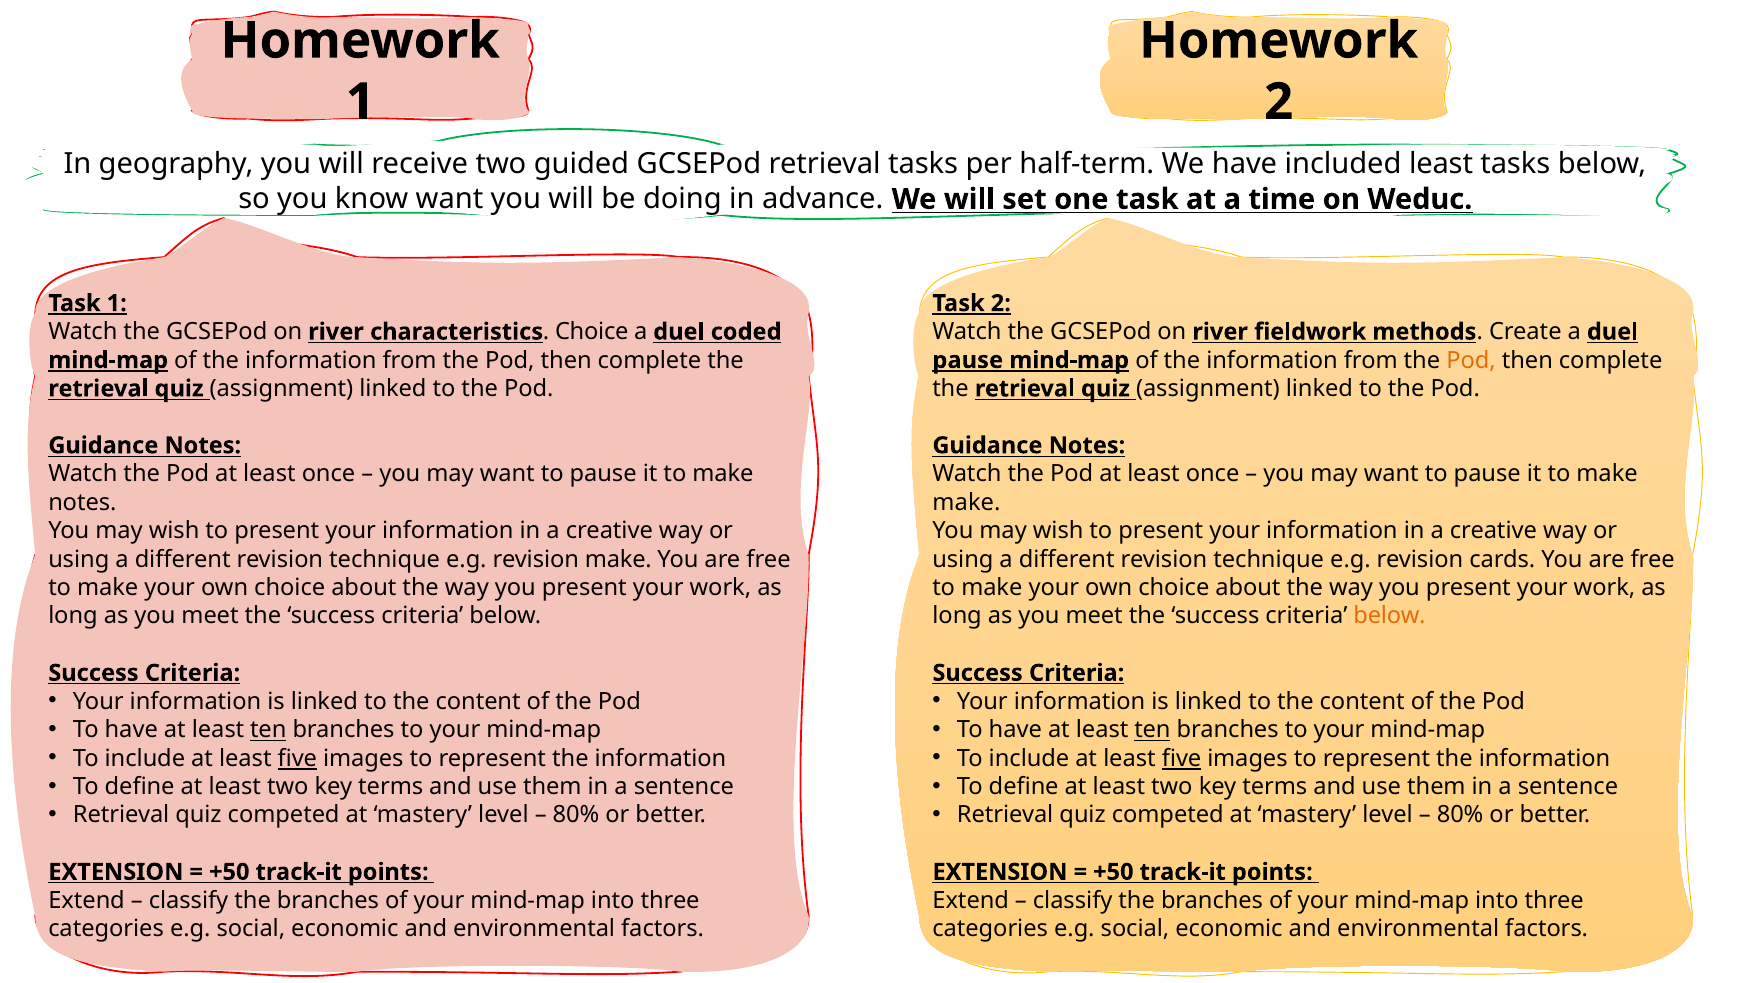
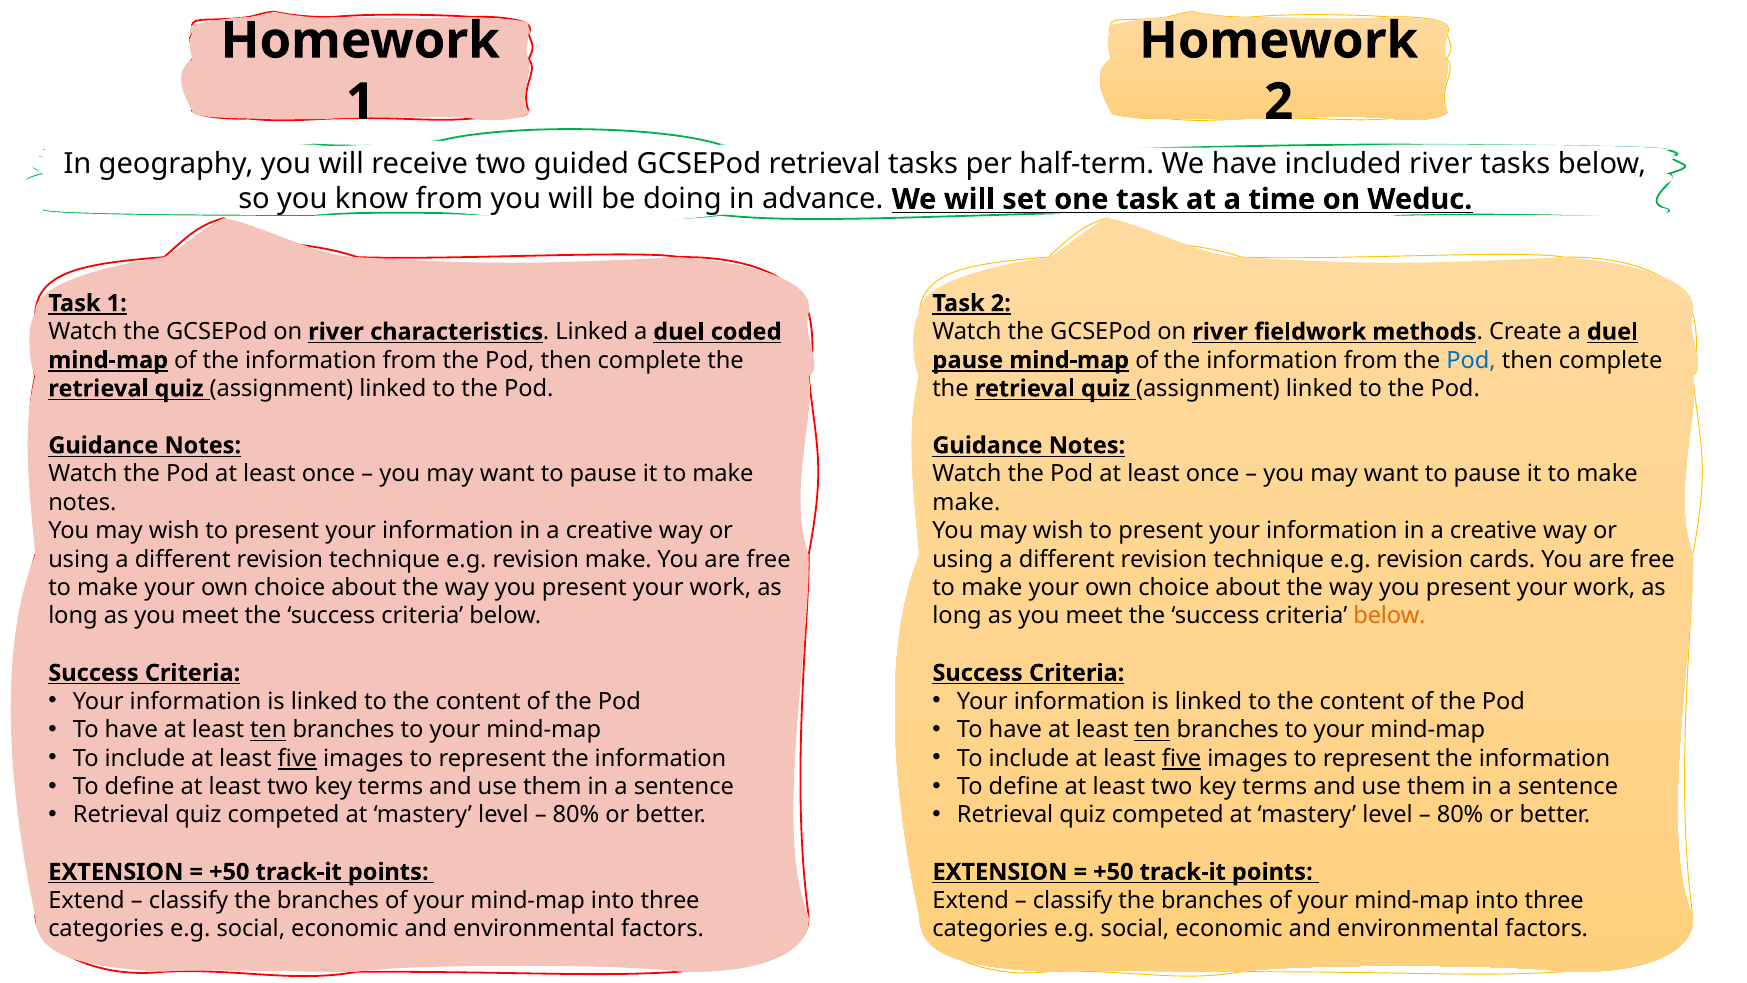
included least: least -> river (1441, 164)
know want: want -> from (449, 199)
characteristics Choice: Choice -> Linked (592, 332)
Pod colour: orange -> blue (1471, 360)
